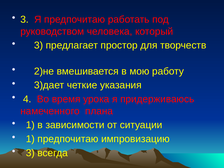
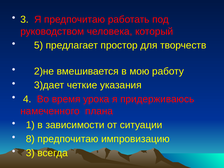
3: 3 -> 5 (39, 45)
1: 1 -> 8 (30, 139)
